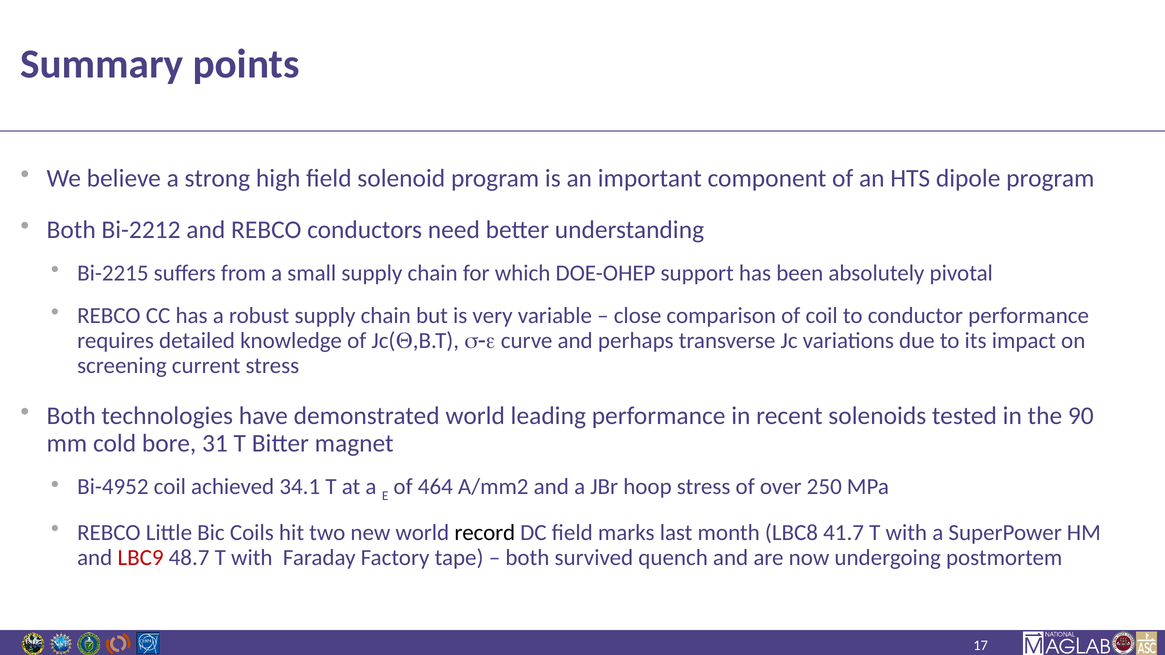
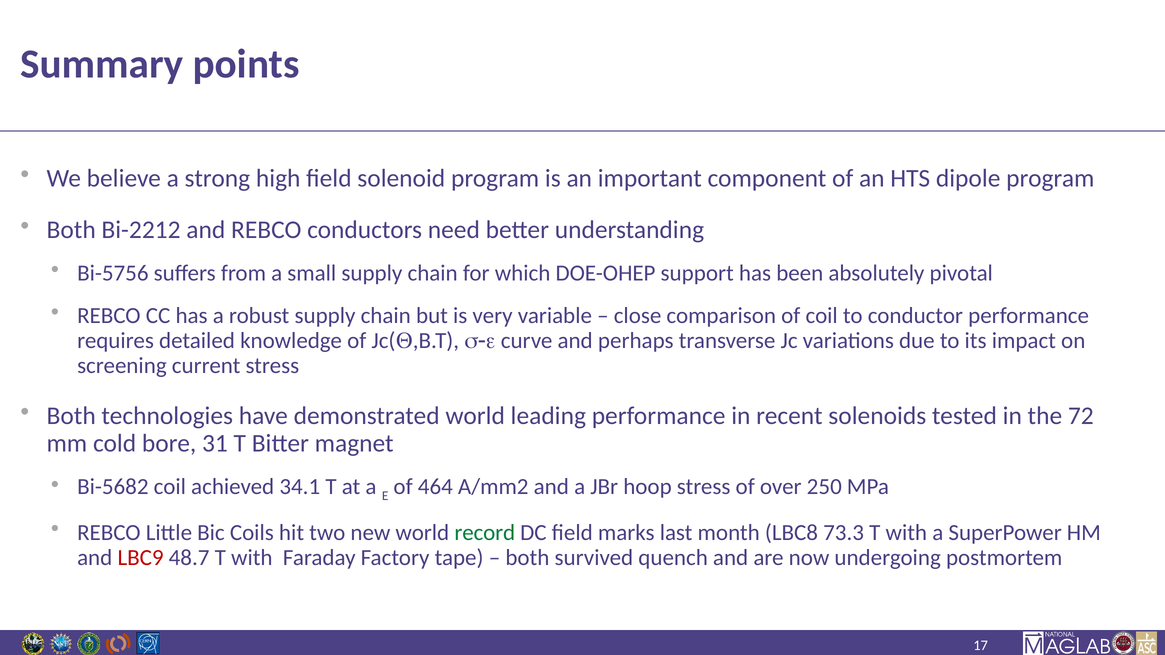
Bi-2215: Bi-2215 -> Bi-5756 (113, 273)
90: 90 -> 72 (1081, 416)
Bi-4952: Bi-4952 -> Bi-5682 (113, 487)
record colour: black -> green (485, 533)
41.7: 41.7 -> 73.3 (844, 533)
